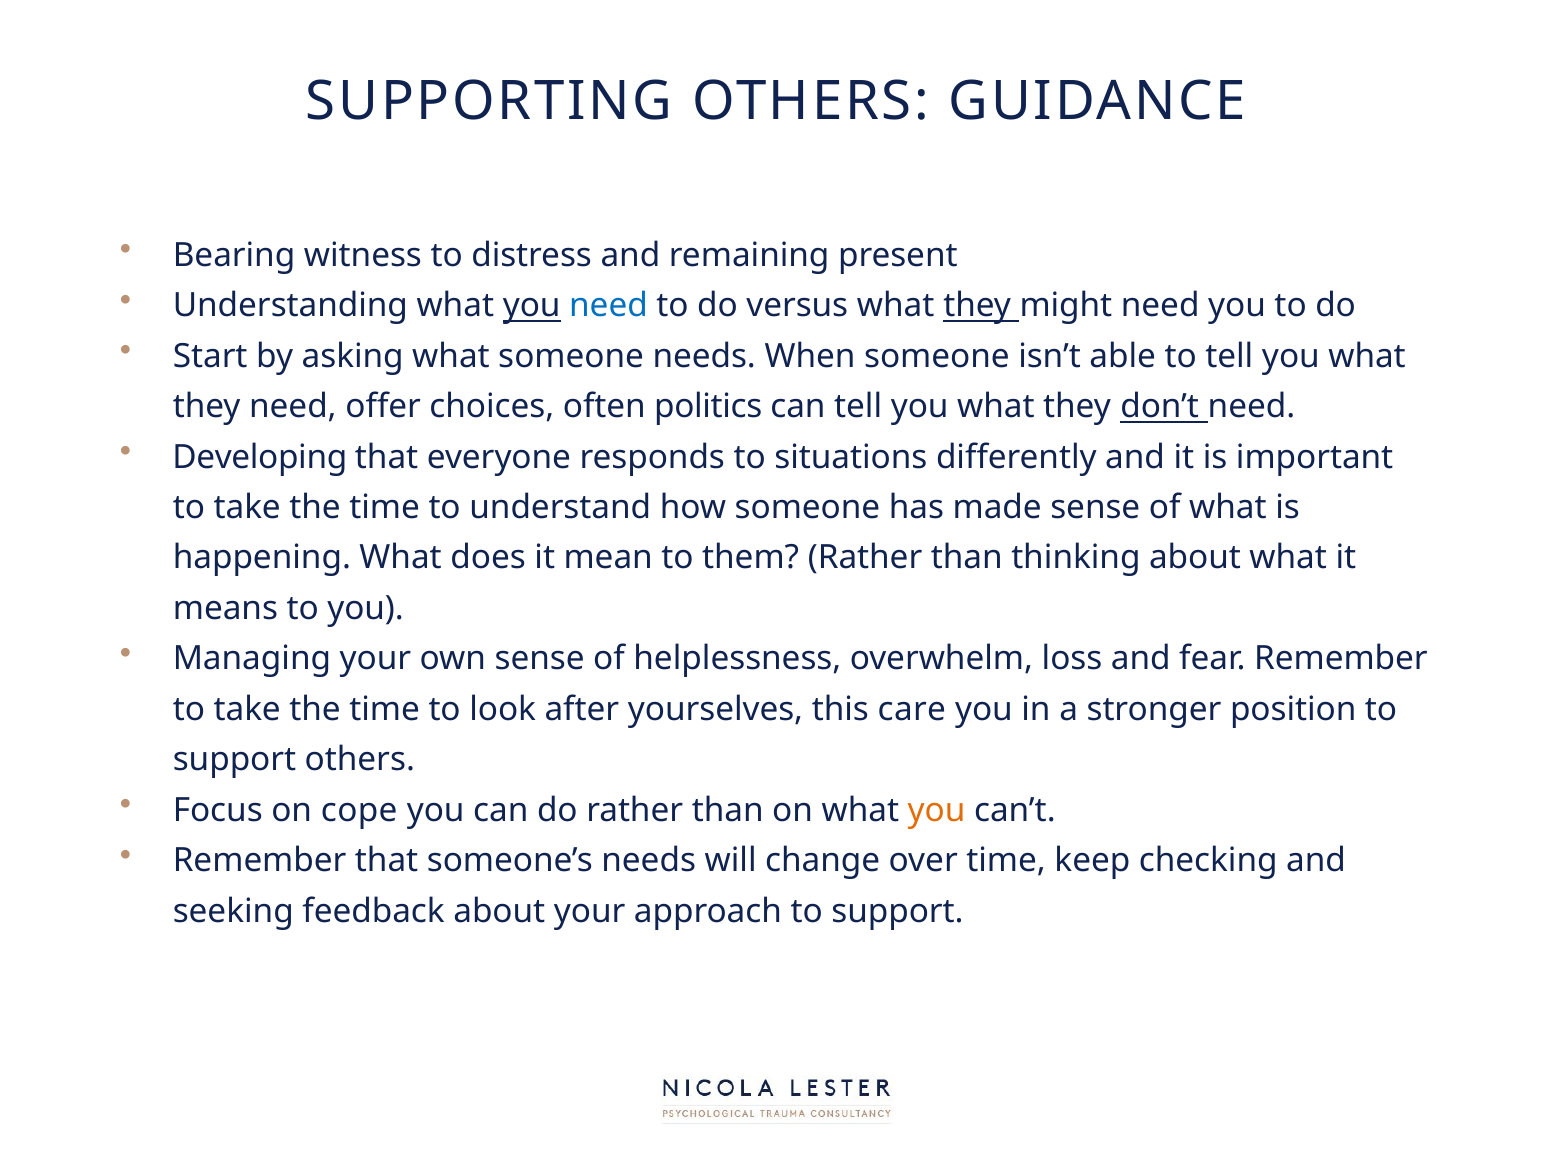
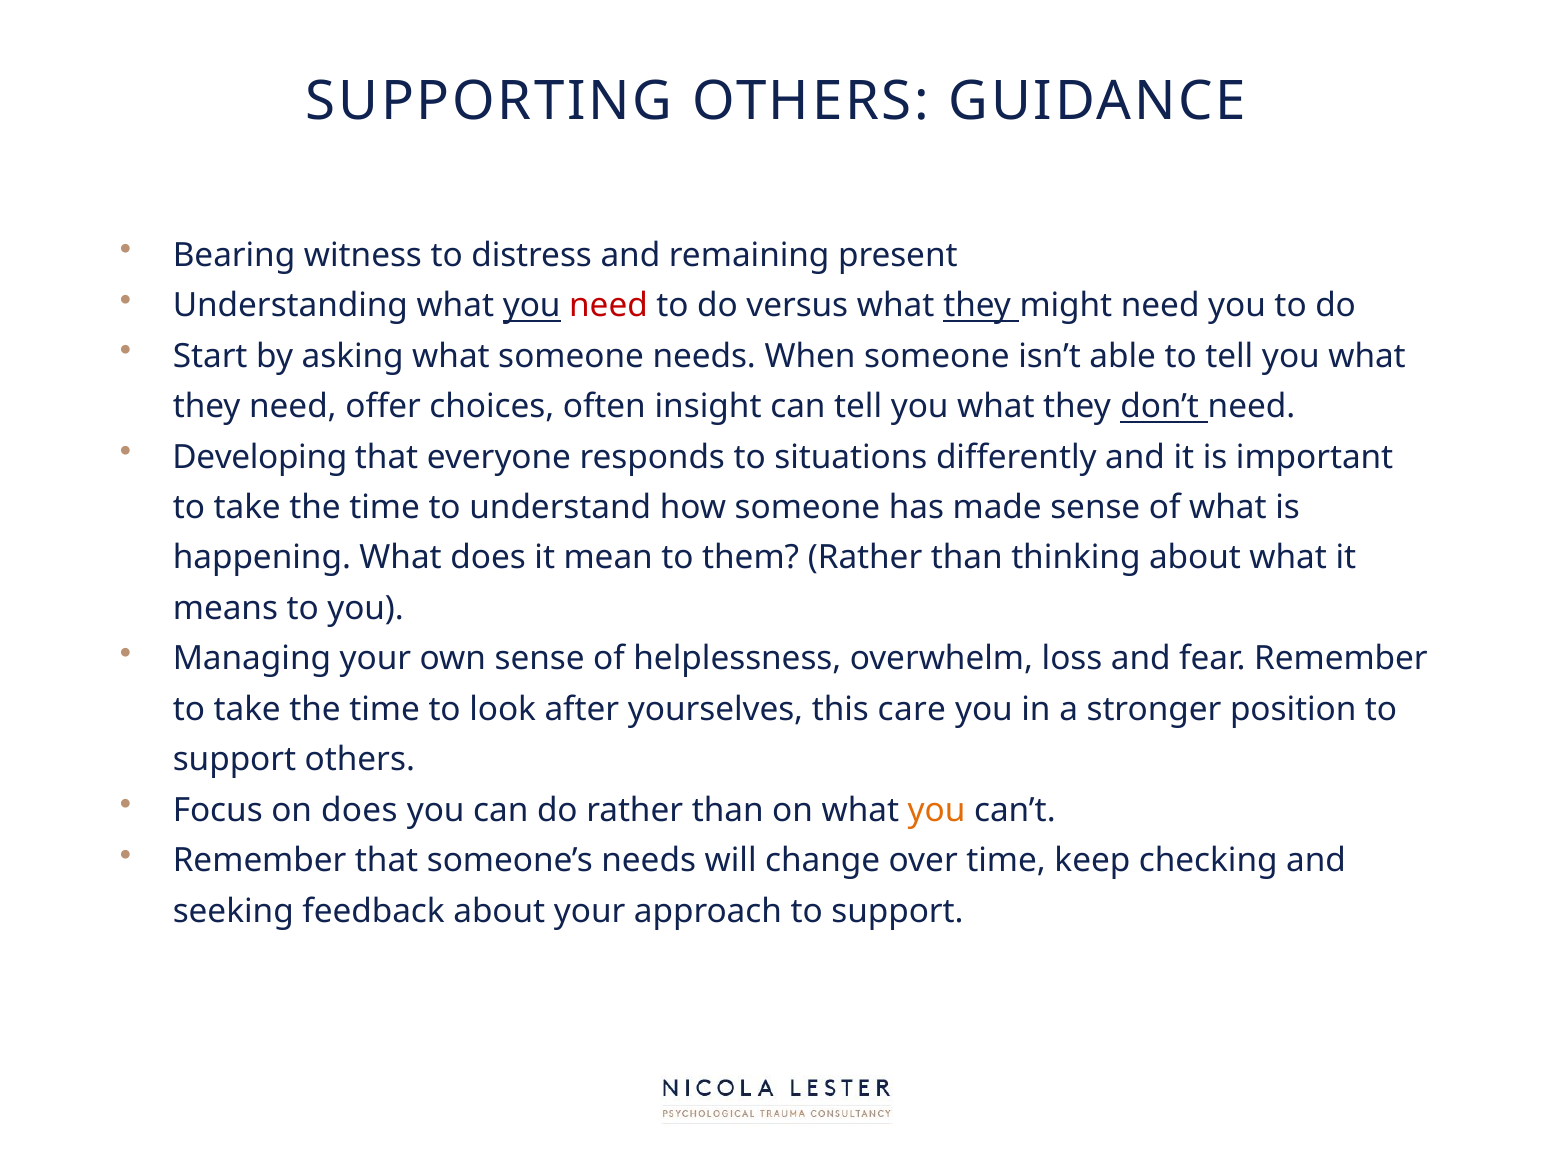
need colour: blue -> red (608, 306)
politics: politics -> insight (708, 407)
on cope: cope -> does (359, 810)
